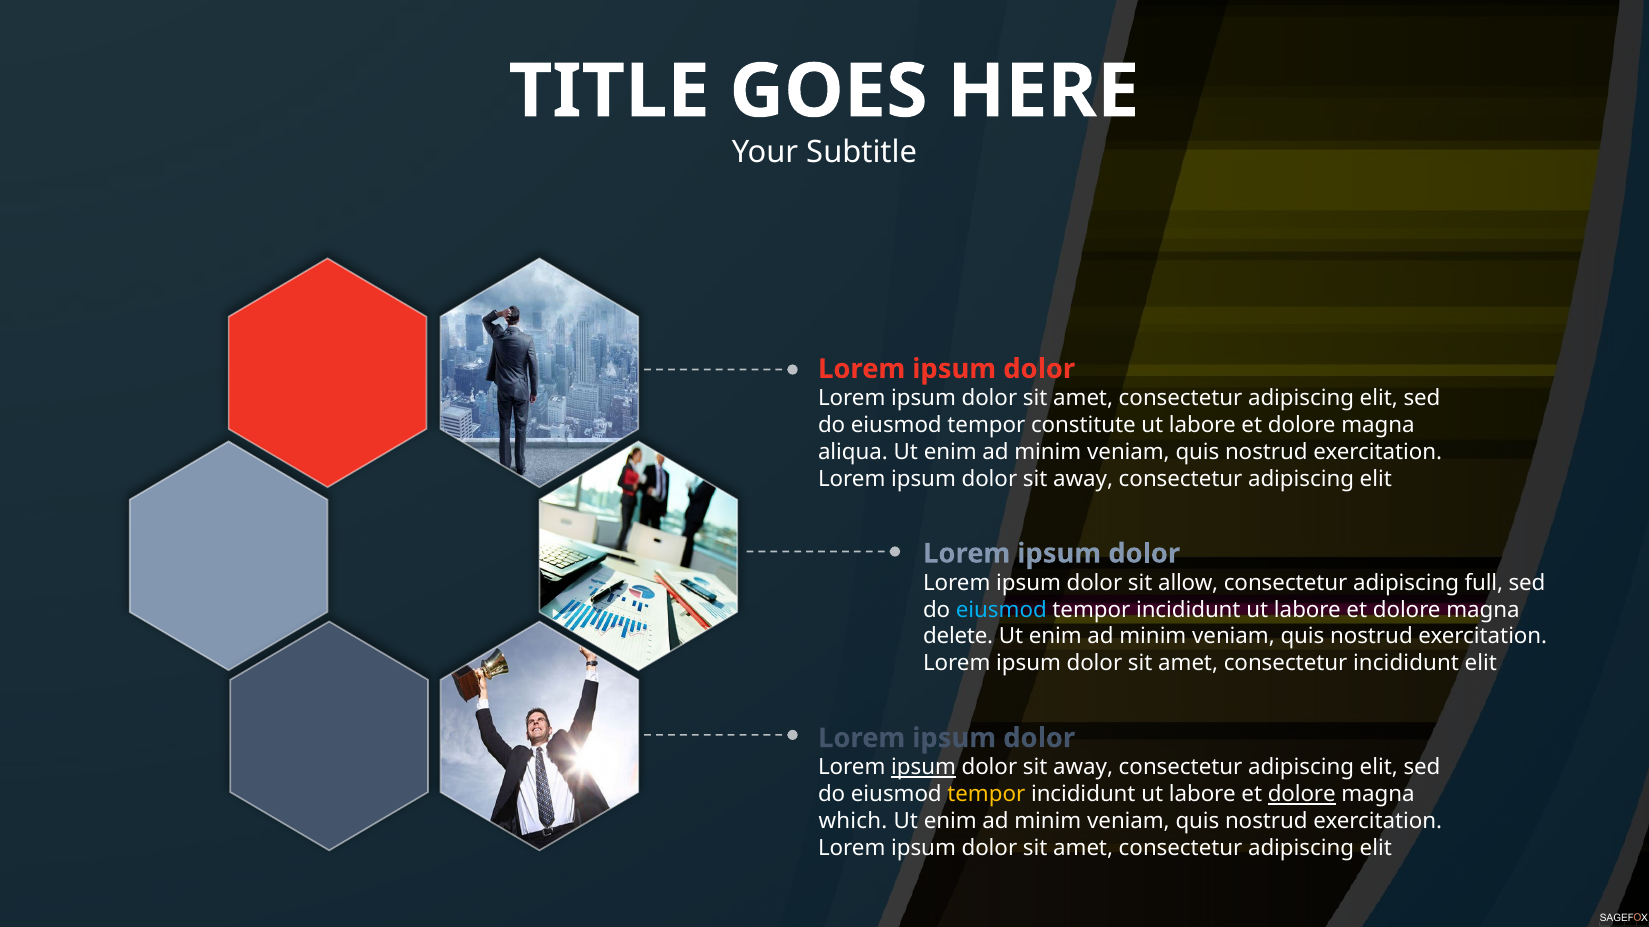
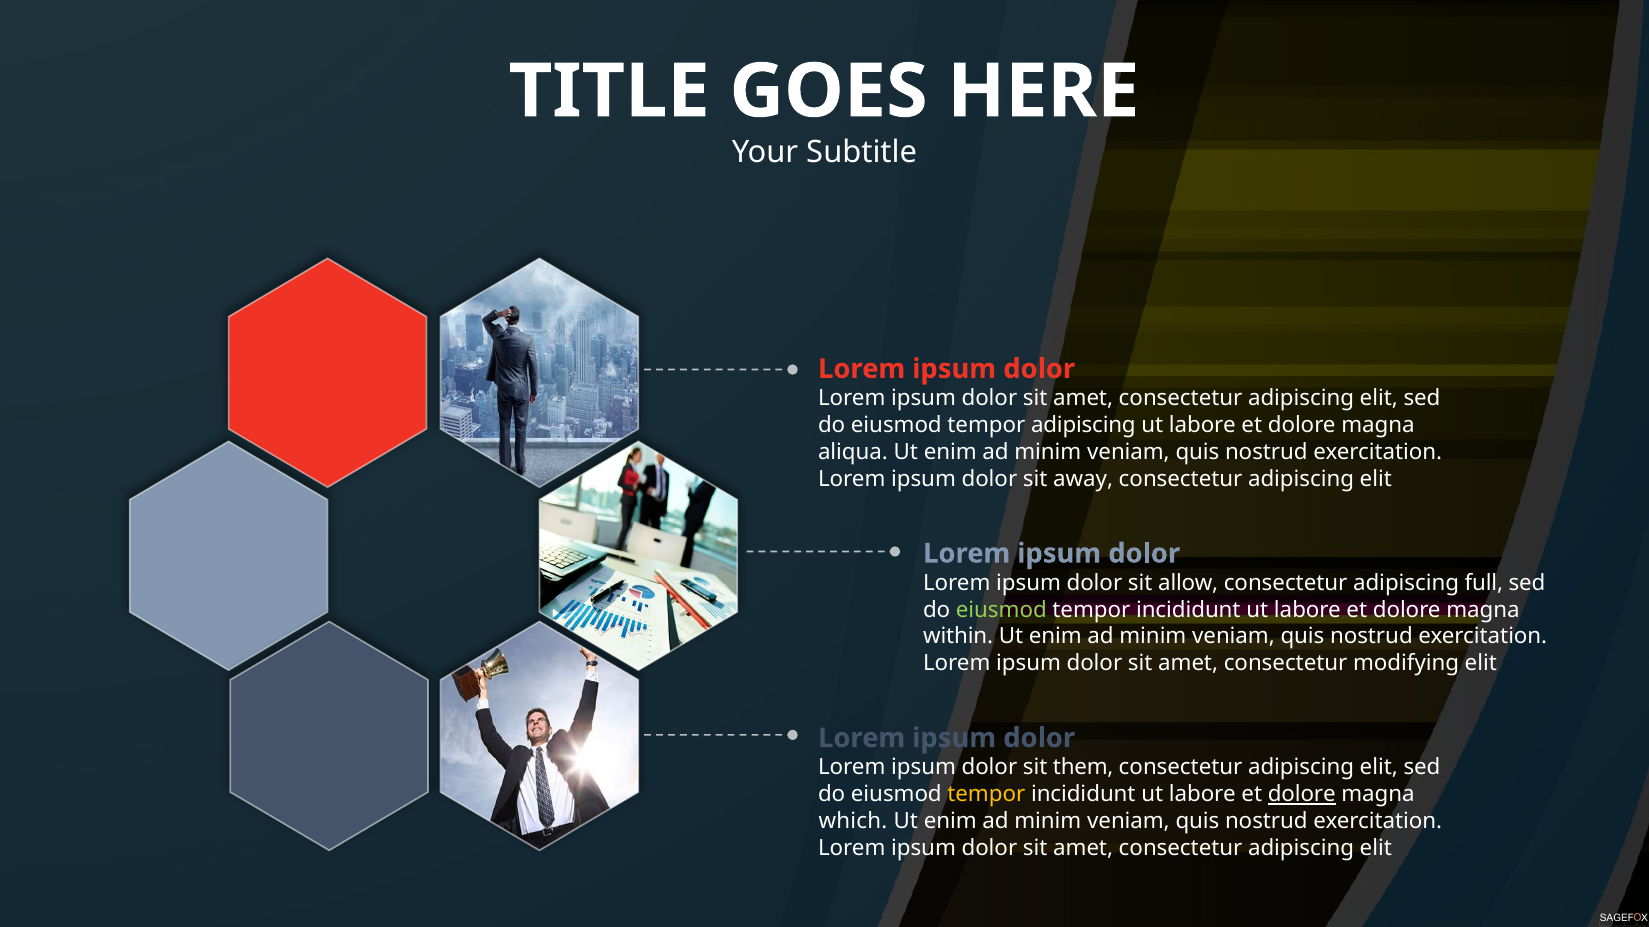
tempor constitute: constitute -> adipiscing (1083, 425)
eiusmod colour: light blue -> light green (1001, 610)
delete: delete -> within (958, 637)
consectetur incididunt: incididunt -> modifying (1406, 664)
ipsum underline: present -> none (924, 768)
away: away -> them (1083, 768)
